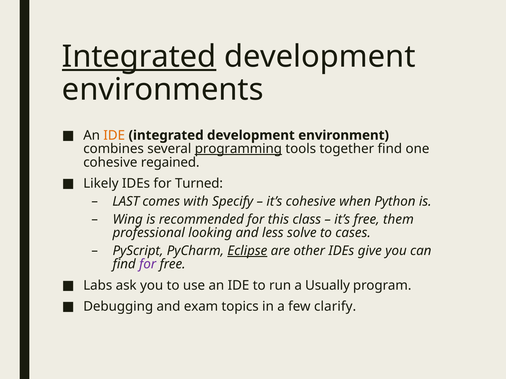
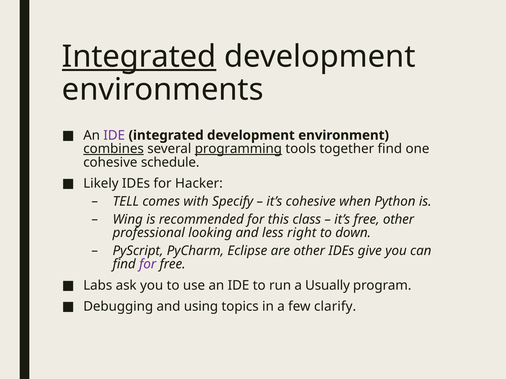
IDE colour: orange -> purple (114, 135)
combines underline: none -> present (114, 149)
regained: regained -> schedule (170, 163)
Turned: Turned -> Hacker (199, 184)
LAST: LAST -> TELL (126, 202)
free them: them -> other (399, 220)
solve: solve -> right (302, 233)
cases: cases -> down (353, 233)
Eclipse underline: present -> none (247, 251)
exam: exam -> using (201, 307)
